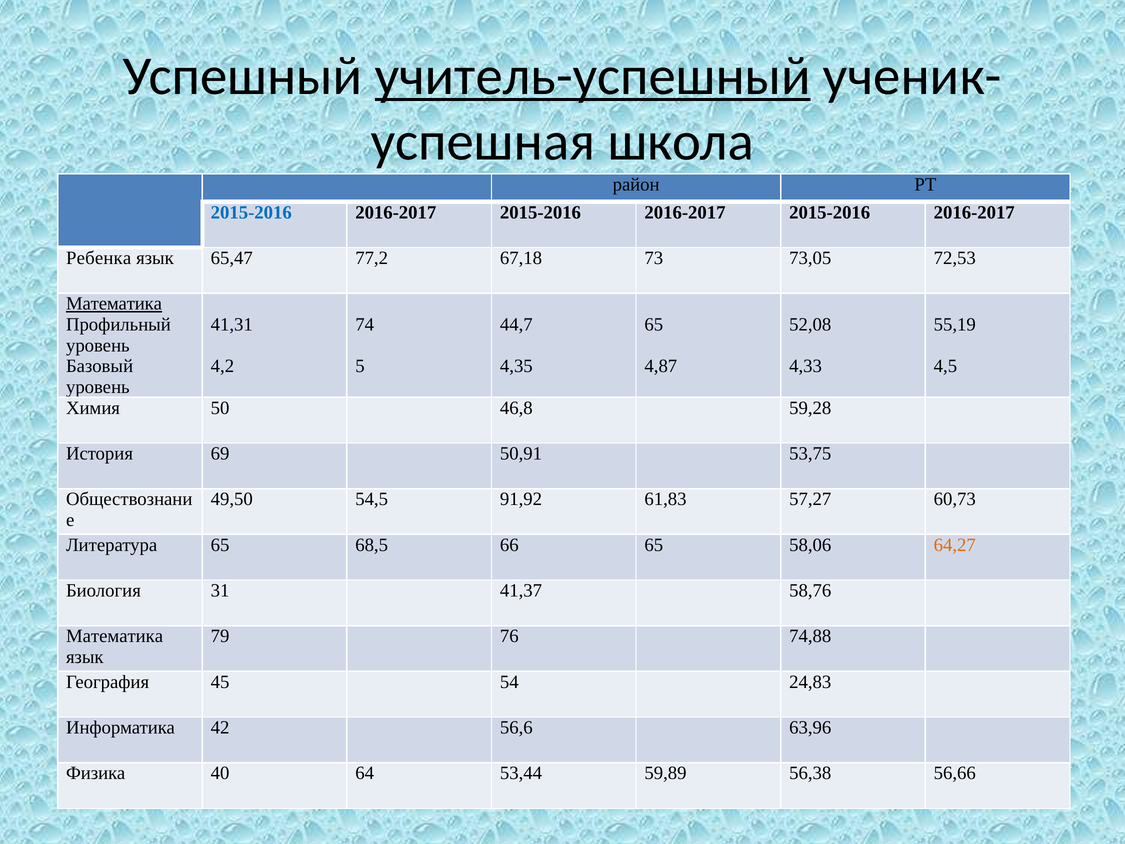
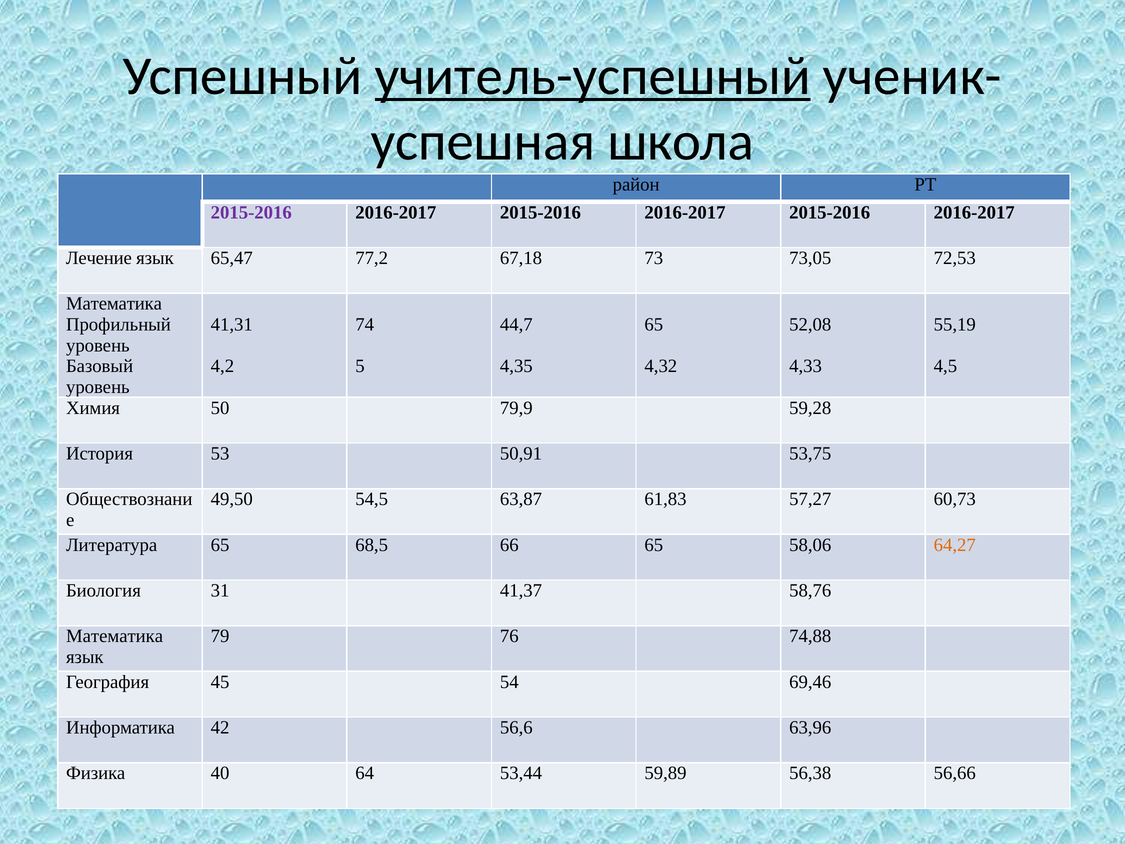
2015-2016 colour: blue -> purple (251, 212)
Ребенка: Ребенка -> Лечение (99, 258)
Математика underline: present -> none (114, 304)
4,87: 4,87 -> 4,32 (661, 366)
46,8: 46,8 -> 79,9 (516, 408)
69: 69 -> 53 (220, 453)
91,92: 91,92 -> 63,87 (521, 499)
24,83: 24,83 -> 69,46 (810, 682)
